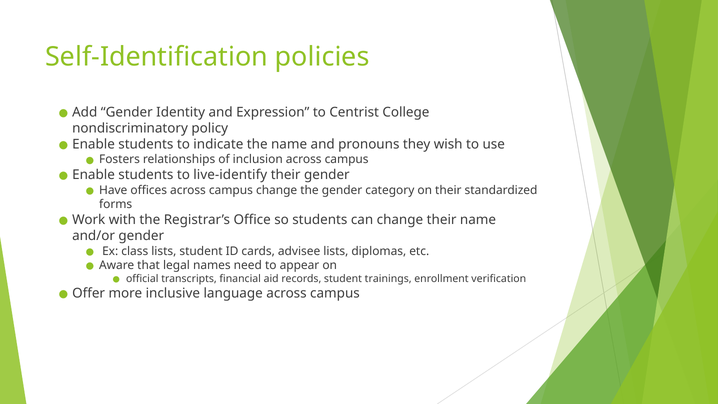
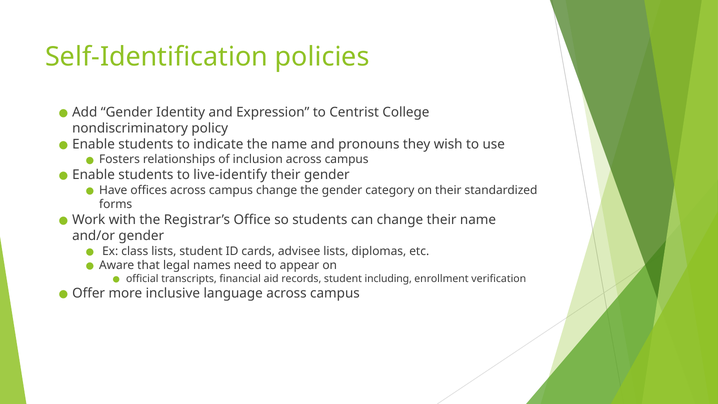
trainings: trainings -> including (388, 279)
